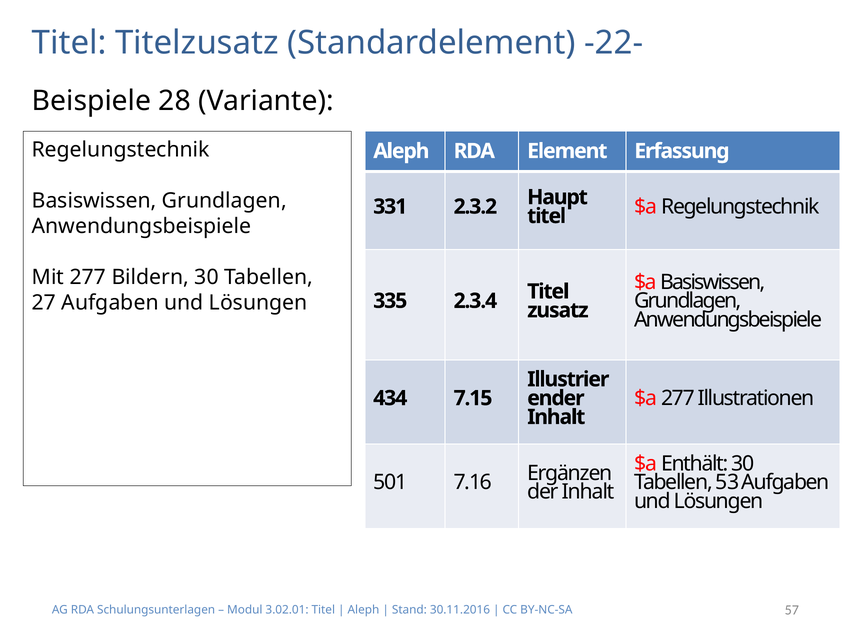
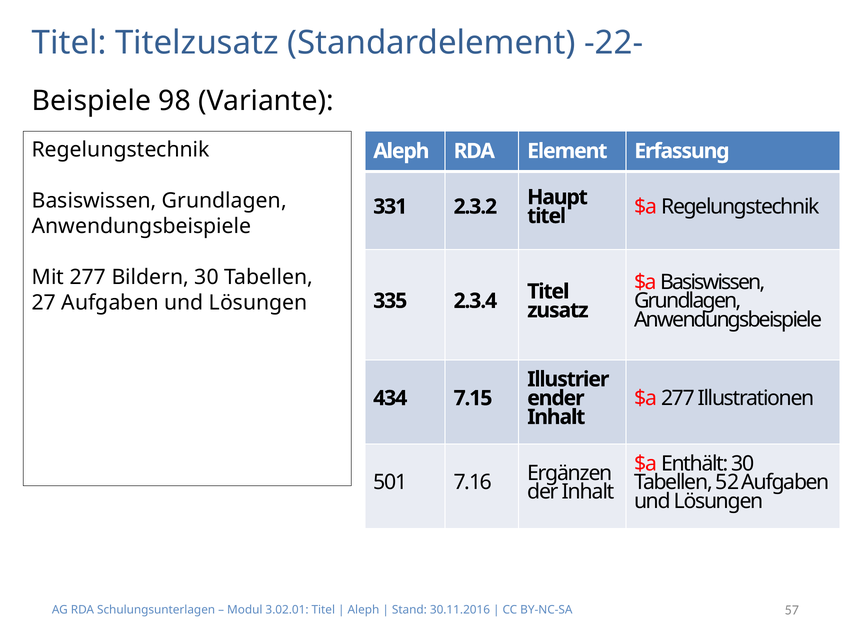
28: 28 -> 98 (175, 101)
53: 53 -> 52 (727, 483)
